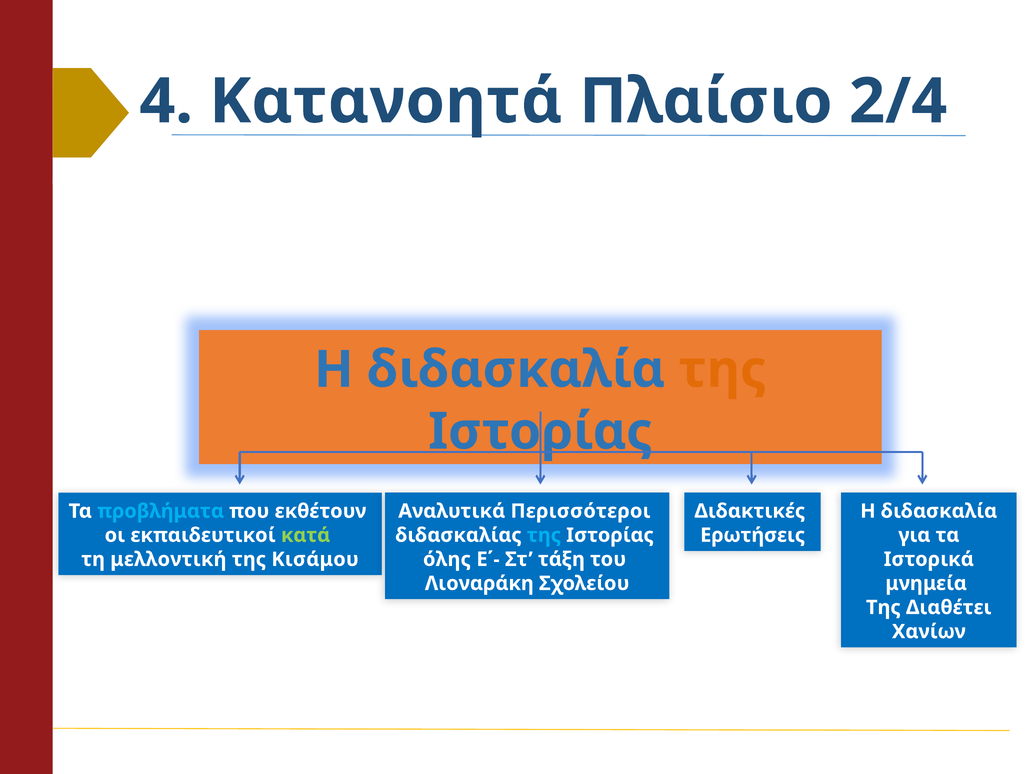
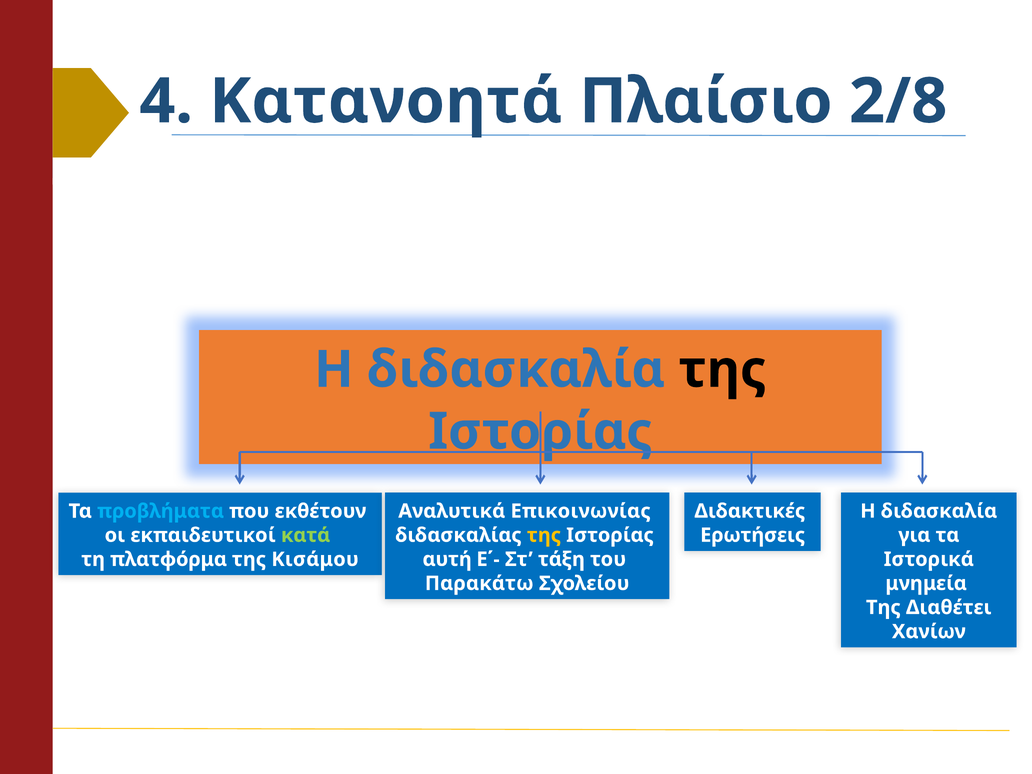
2/4: 2/4 -> 2/8 (898, 101)
της colour: orange -> black (723, 370)
Περισσότεροι: Περισσότεροι -> Επικοινωνίας (581, 511)
της colour: light blue -> yellow (544, 535)
όλης: όλης -> αυτή (447, 559)
μελλοντική: μελλοντική -> πλατφόρμα (169, 559)
Λιοναράκη: Λιοναράκη -> Παρακάτω (479, 583)
